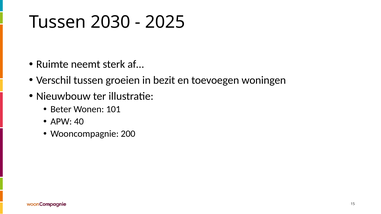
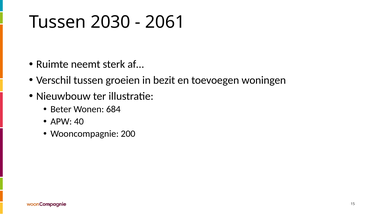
2025: 2025 -> 2061 (165, 22)
101: 101 -> 684 (113, 110)
